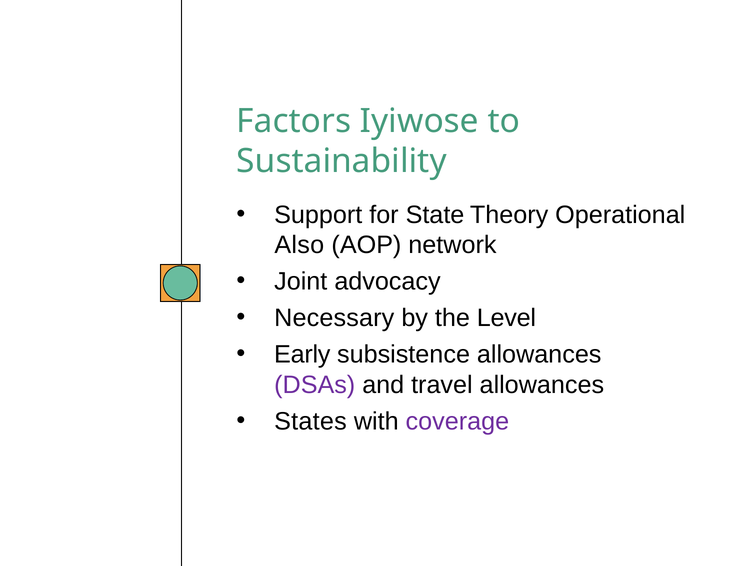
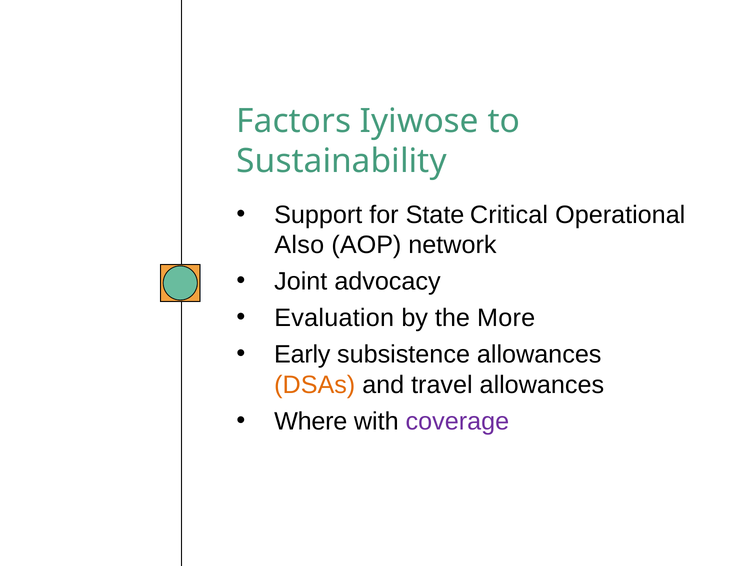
Theory: Theory -> Critical (509, 215)
Necessary: Necessary -> Evaluation (334, 318)
Level: Level -> More (506, 318)
DSAs colour: purple -> orange (315, 385)
States: States -> Where (311, 421)
